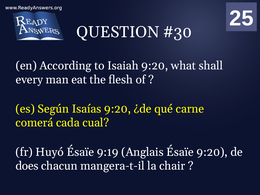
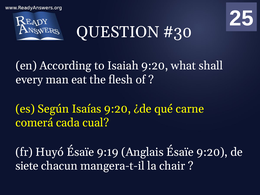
does: does -> siete (27, 166)
